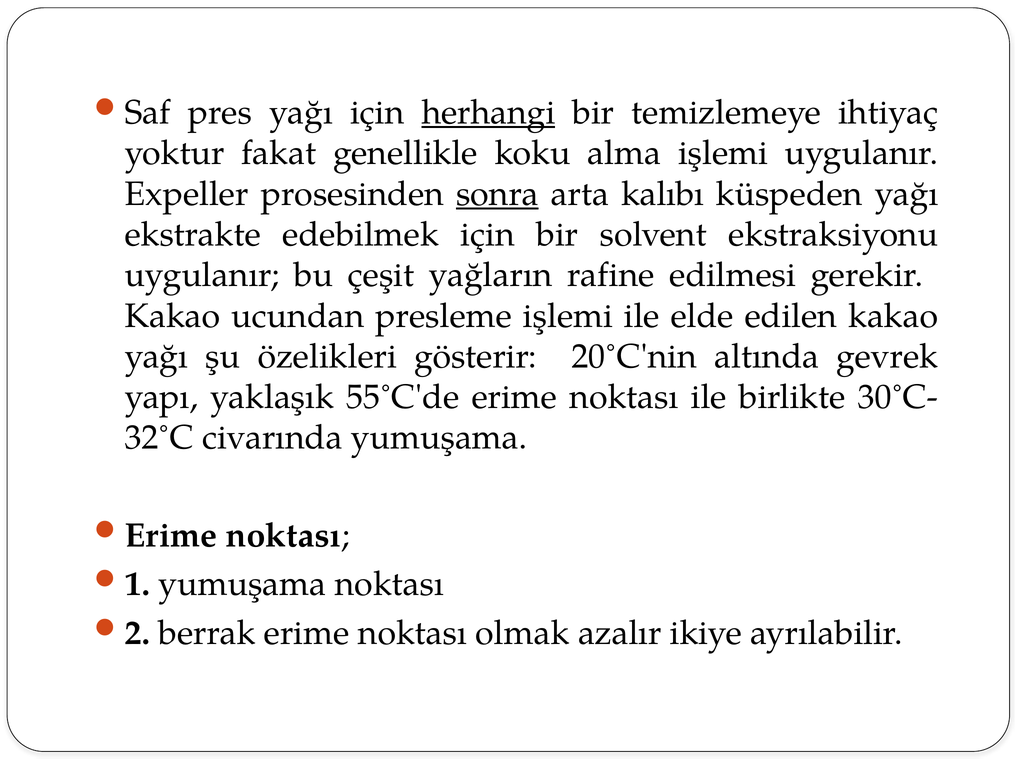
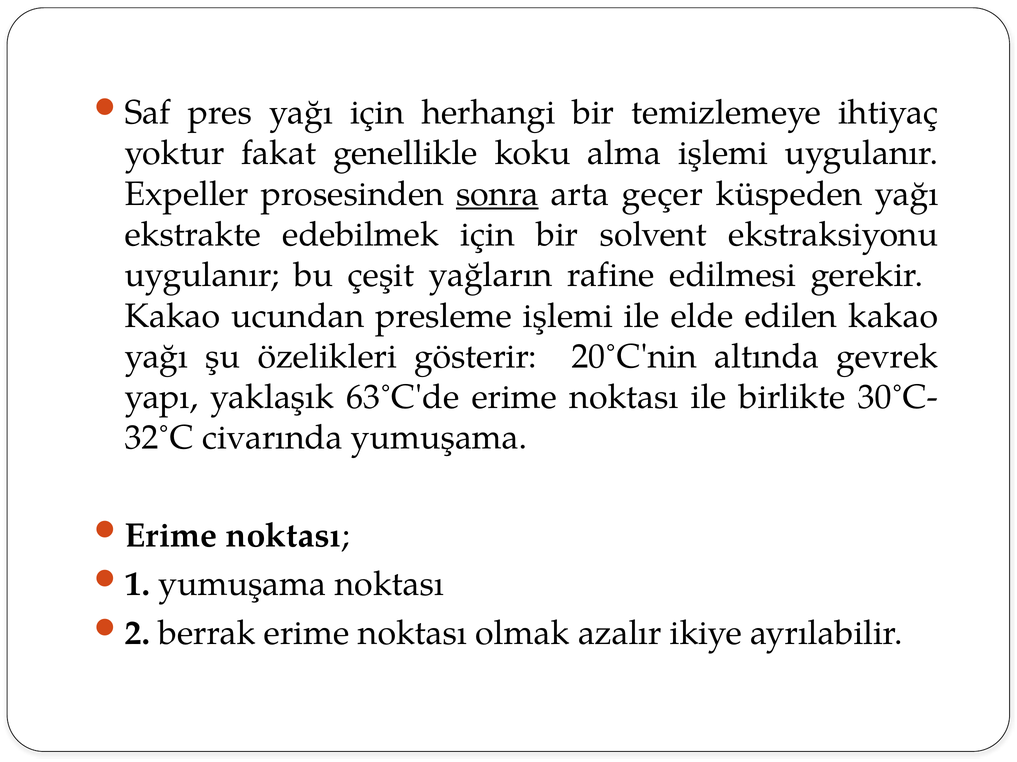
herhangi underline: present -> none (488, 113)
kalıbı: kalıbı -> geçer (662, 194)
55˚C'de: 55˚C'de -> 63˚C'de (403, 398)
